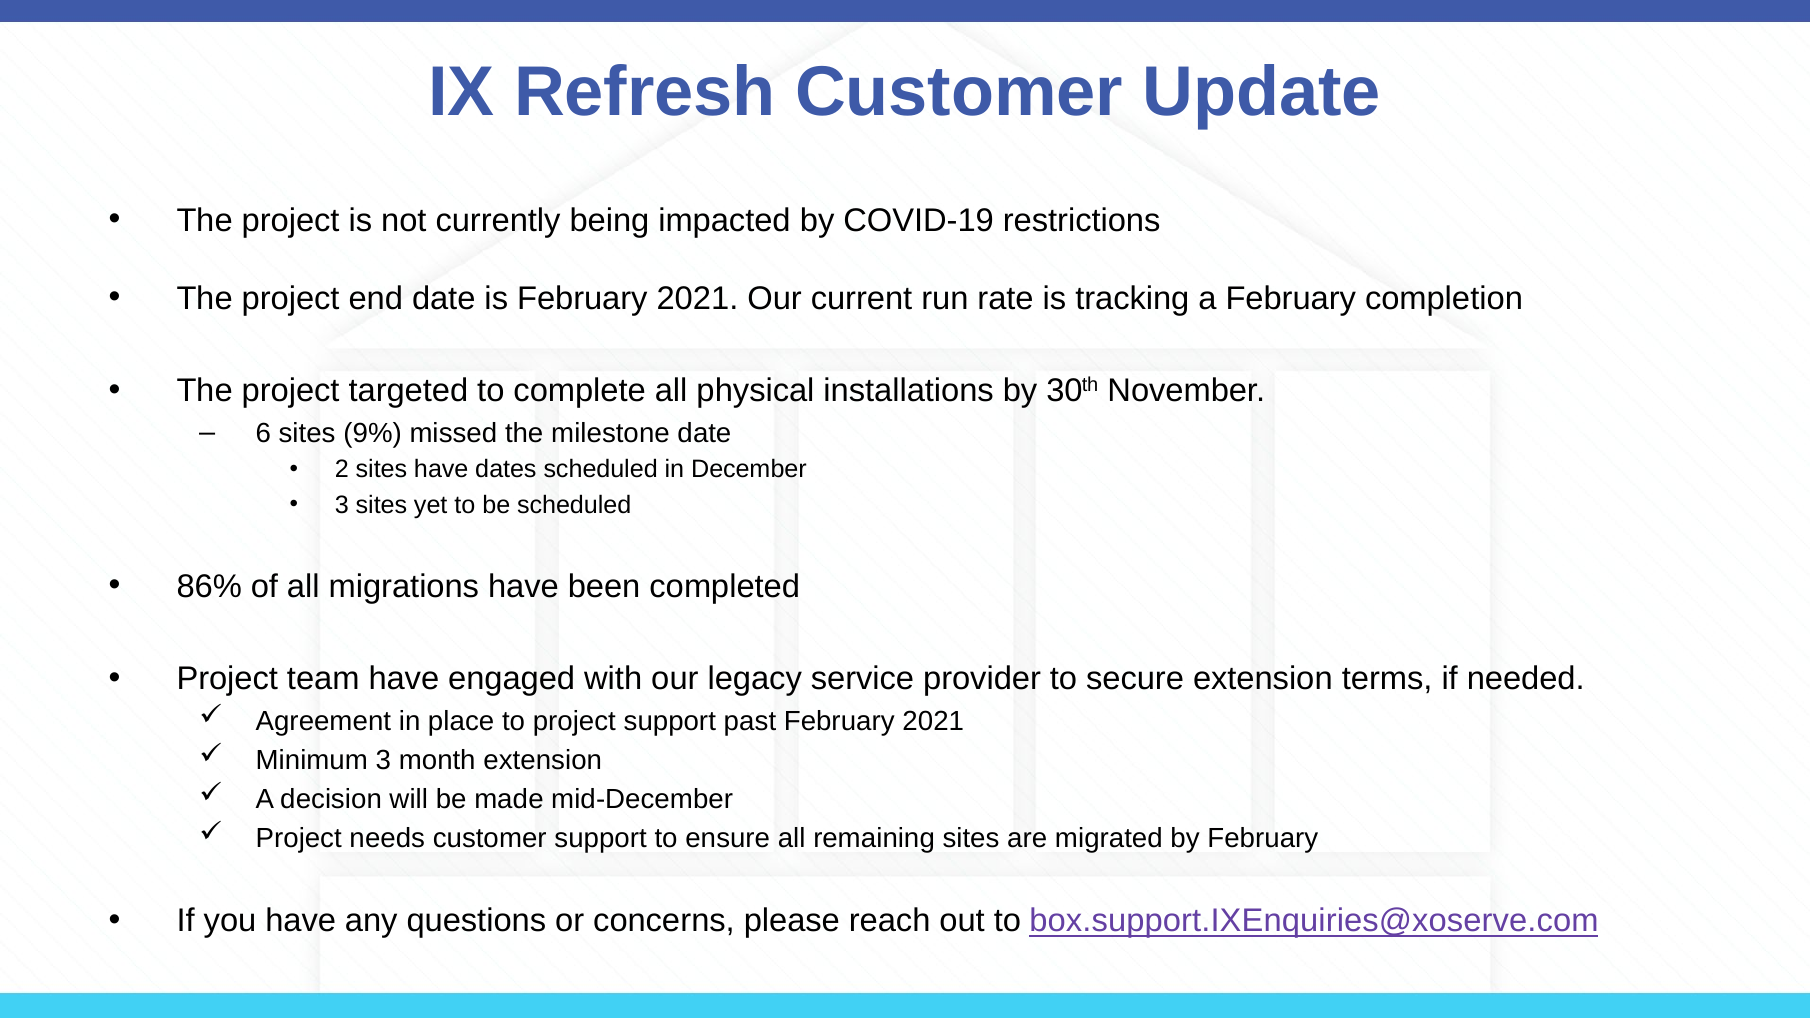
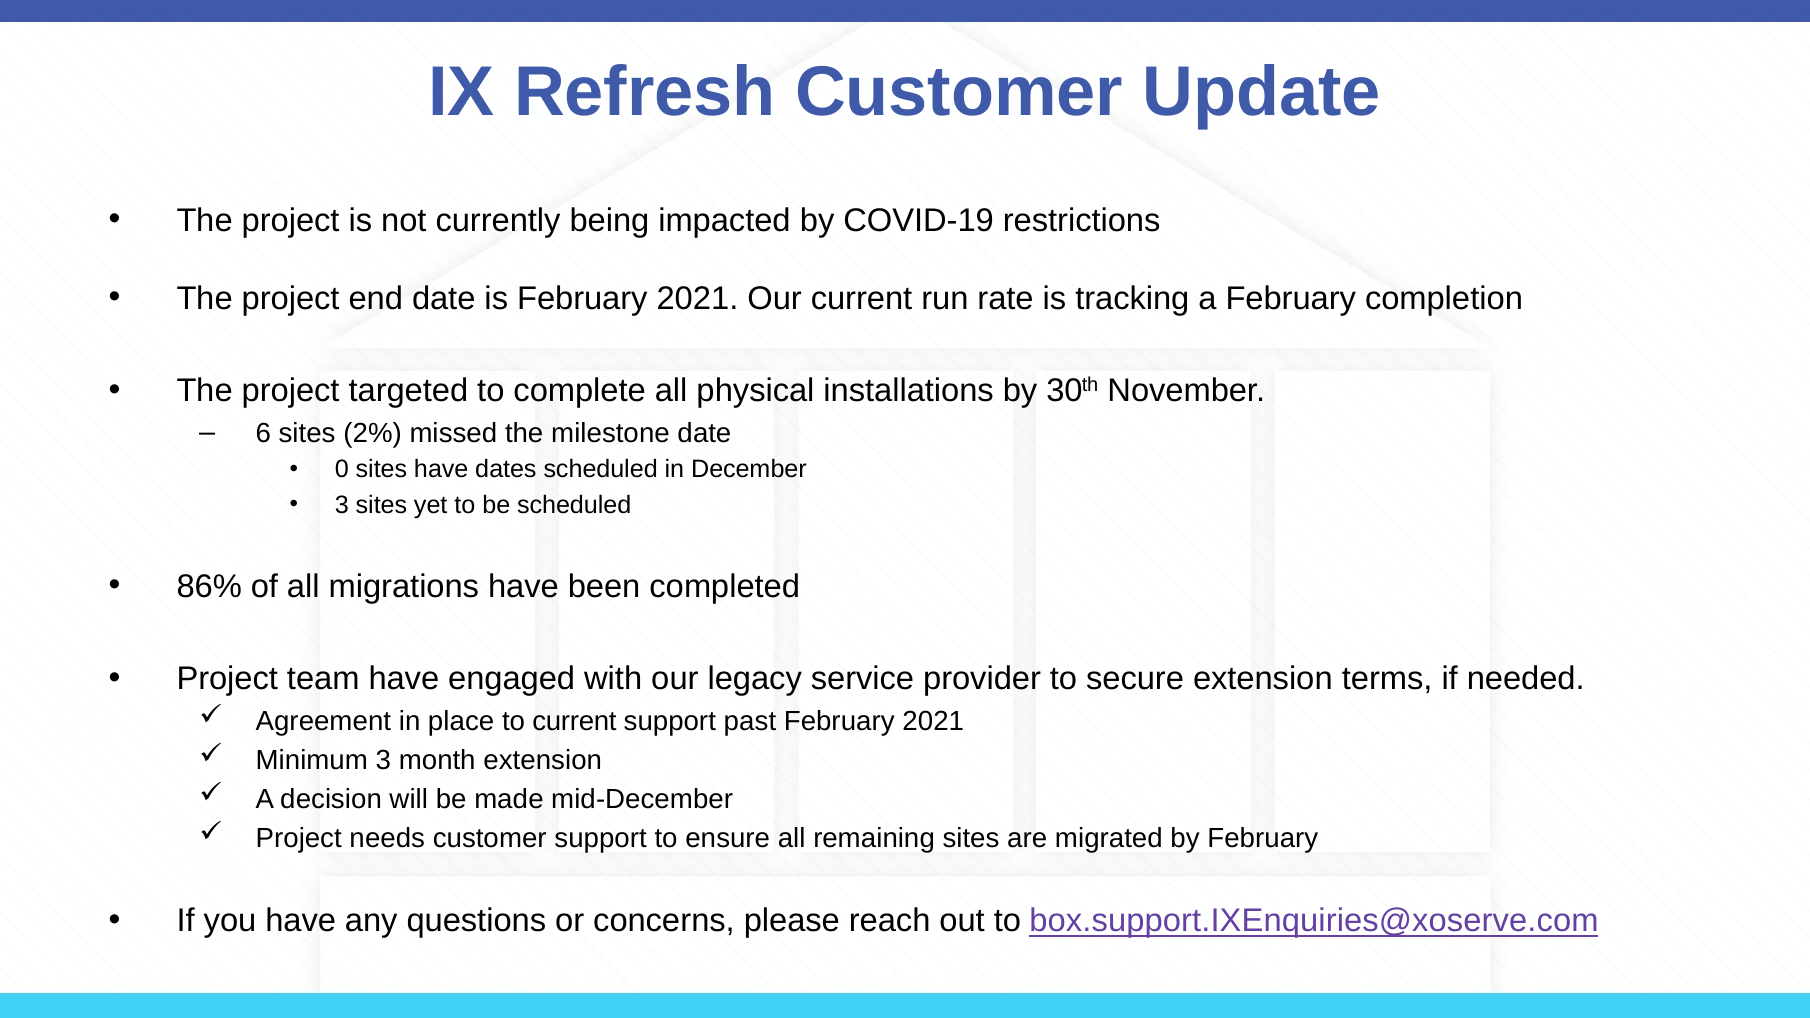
9%: 9% -> 2% (373, 433)
2: 2 -> 0 (342, 470)
to project: project -> current (574, 721)
